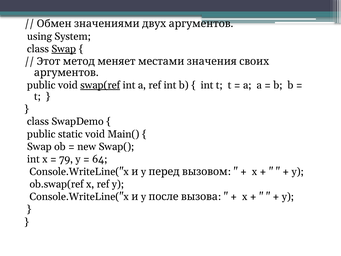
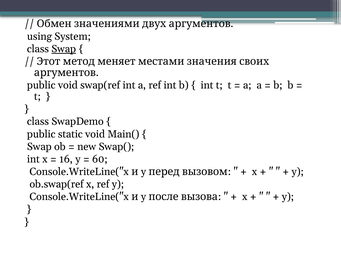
swap(ref underline: present -> none (100, 85)
79: 79 -> 16 (66, 159)
64: 64 -> 60 (100, 159)
